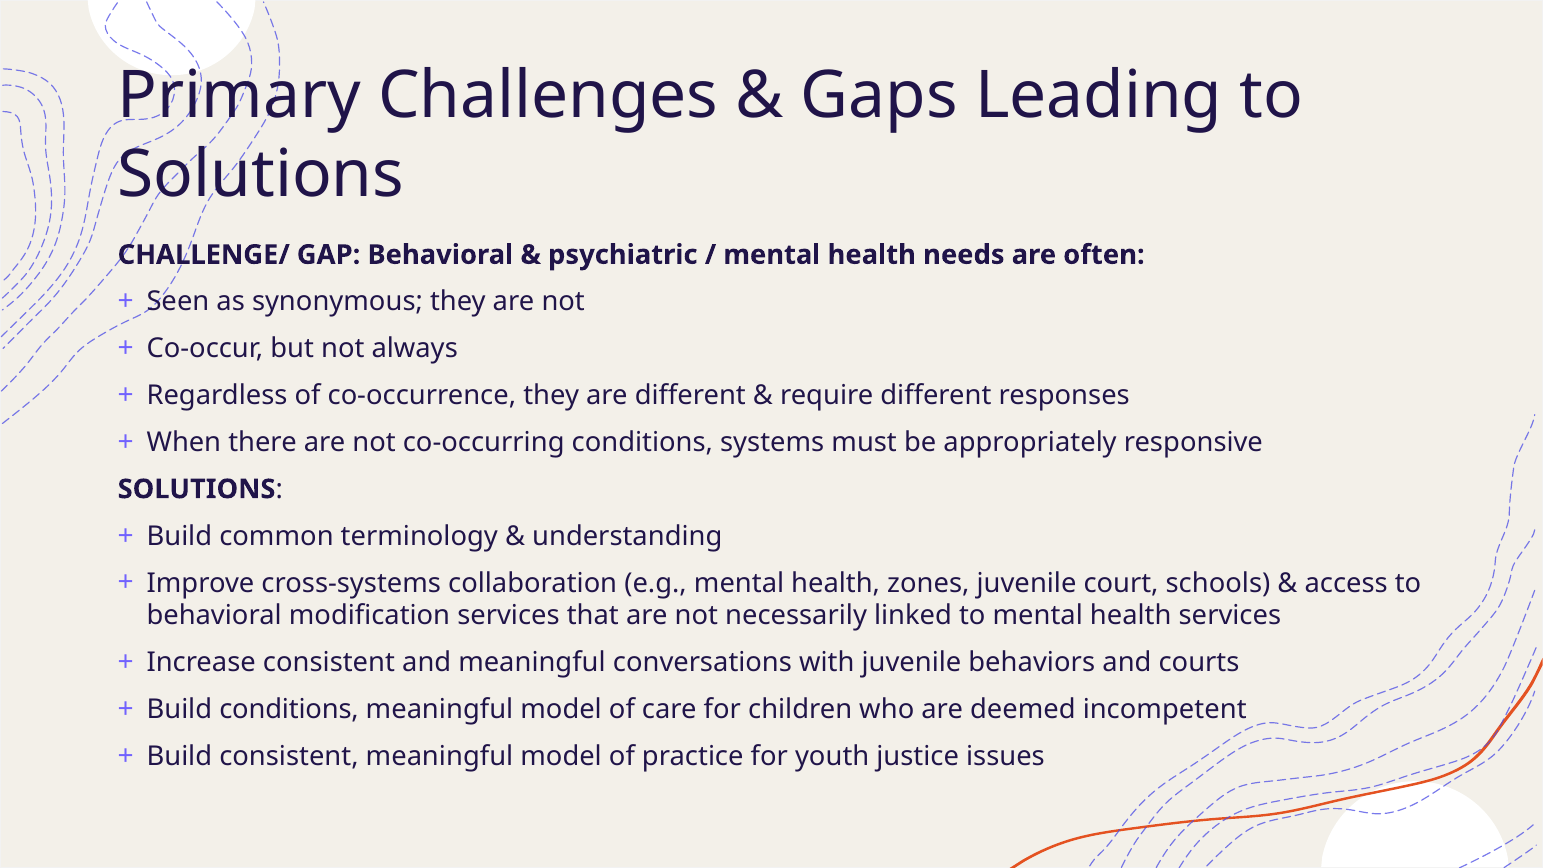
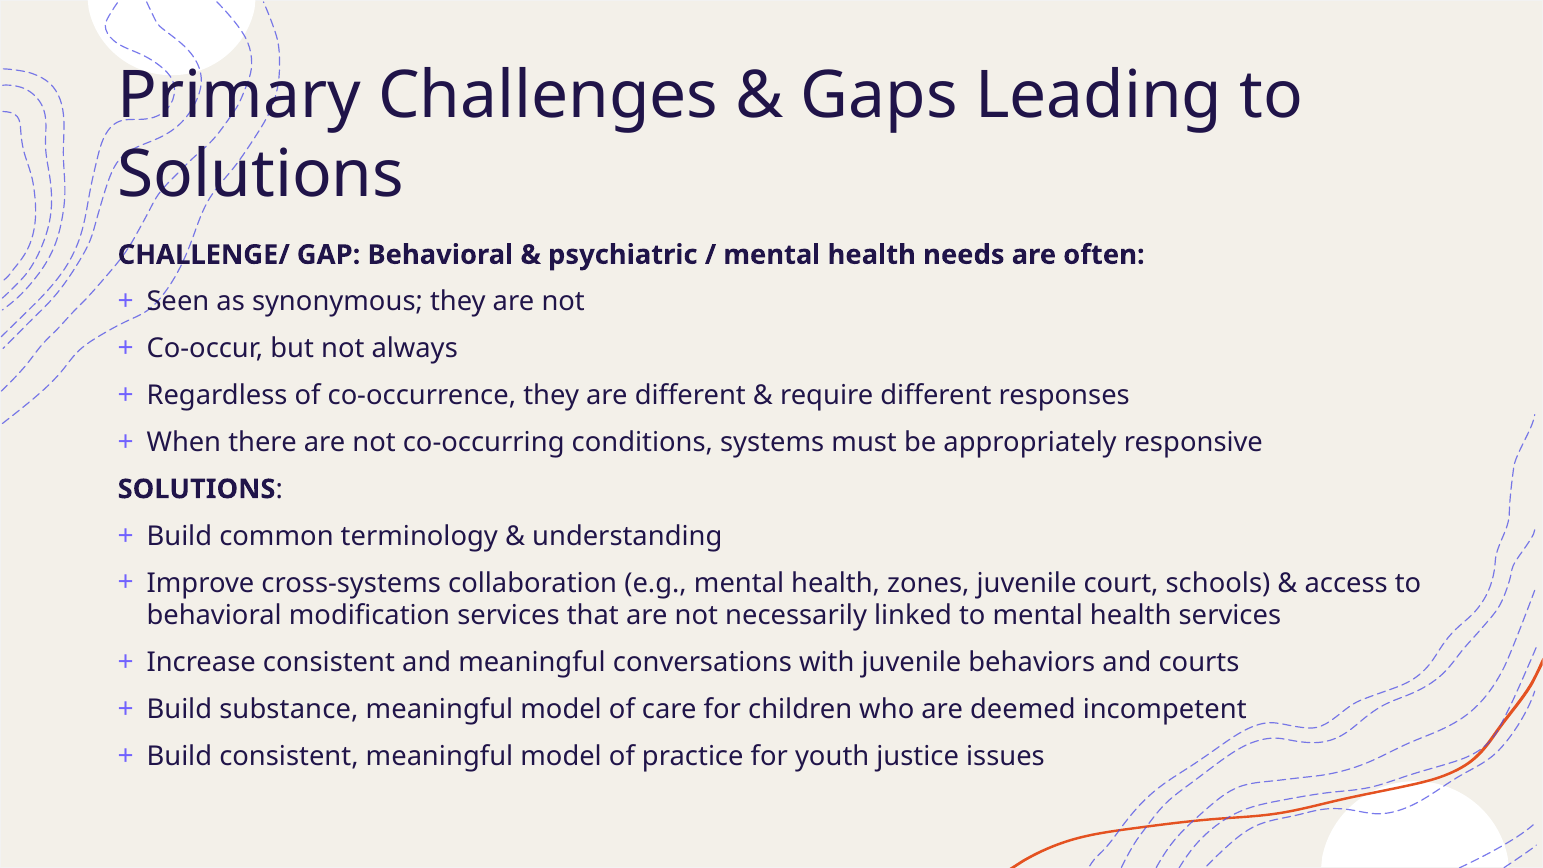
Build conditions: conditions -> substance (289, 709)
